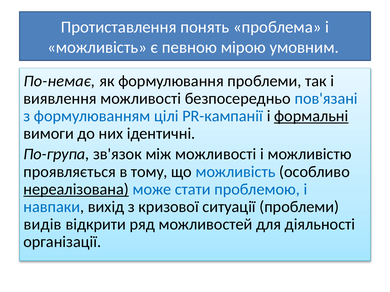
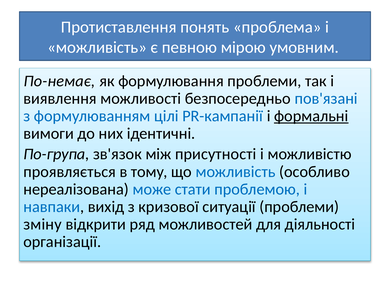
між можливості: можливості -> присутності (216, 154)
нереалізована underline: present -> none (76, 190)
видів: видів -> зміну (43, 225)
